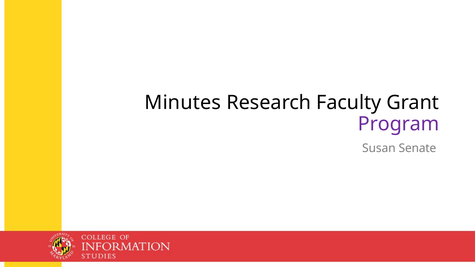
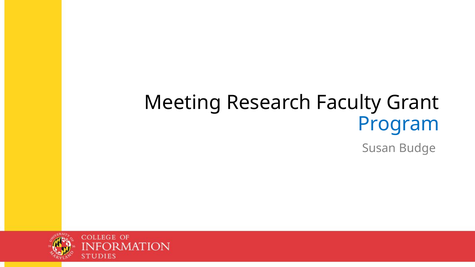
Minutes: Minutes -> Meeting (183, 103)
Program colour: purple -> blue (399, 124)
Senate: Senate -> Budge (417, 148)
